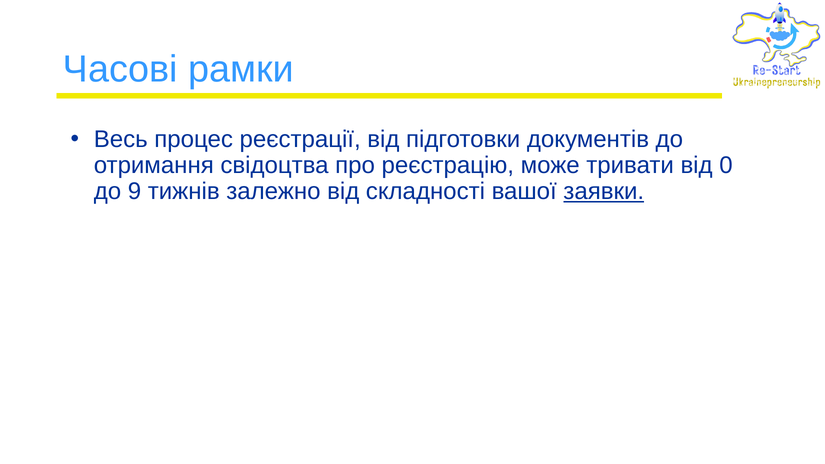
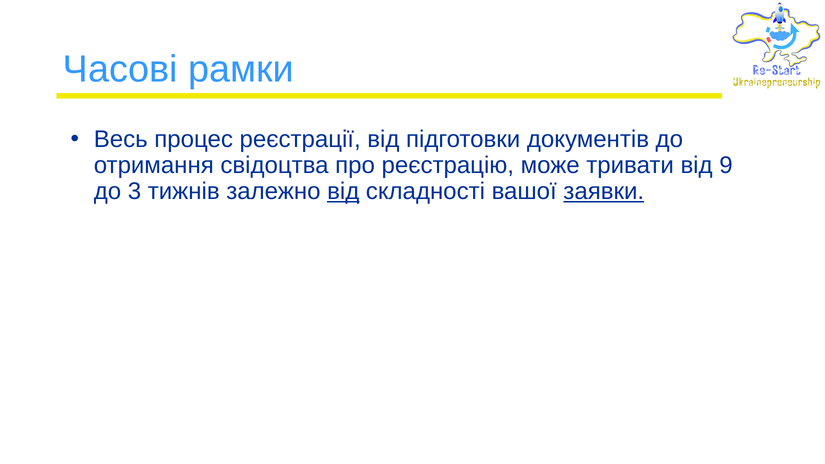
0: 0 -> 9 (726, 165)
9: 9 -> 3 (135, 191)
від underline: none -> present (343, 191)
